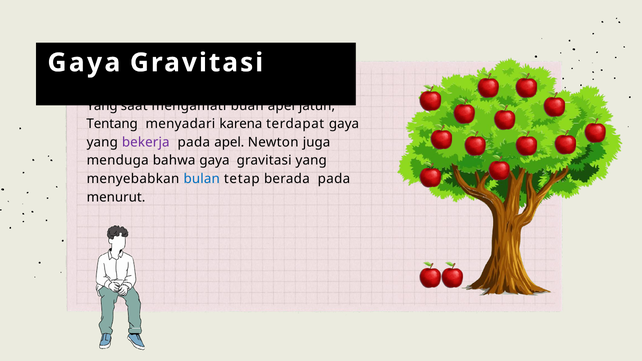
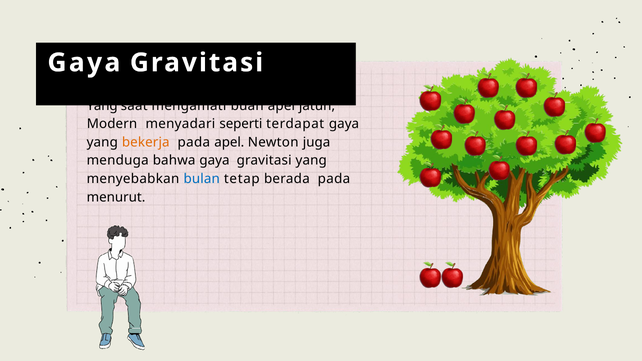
Tentang: Tentang -> Modern (112, 124)
karena: karena -> seperti (241, 124)
bekerja colour: purple -> orange (146, 142)
